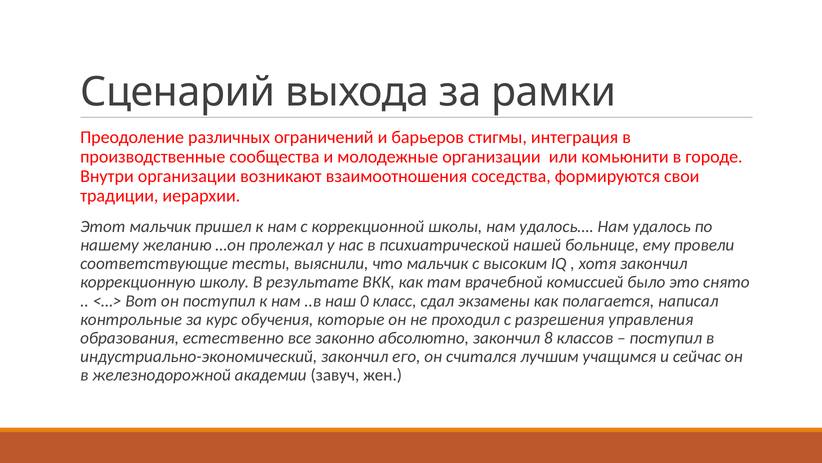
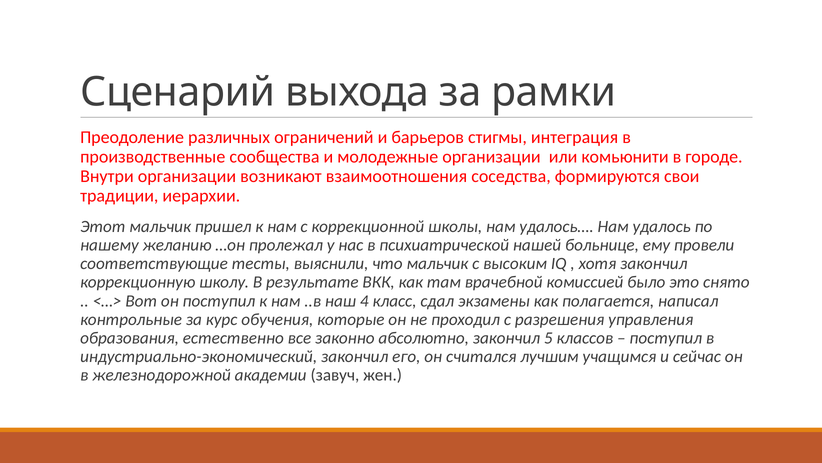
0: 0 -> 4 (364, 300)
8: 8 -> 5 (548, 337)
